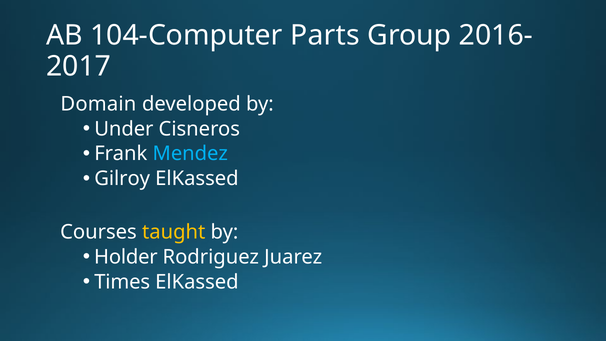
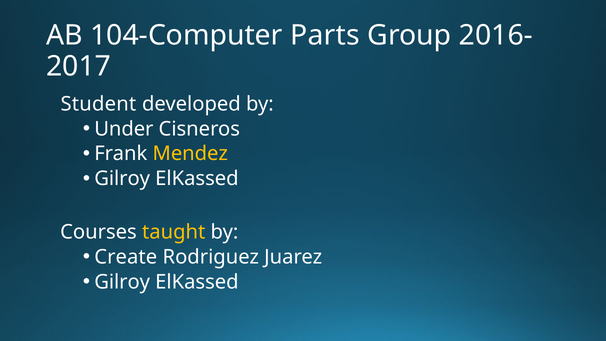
Domain: Domain -> Student (98, 104)
Mendez colour: light blue -> yellow (190, 154)
Holder: Holder -> Create (126, 257)
Times: Times -> Gilroy (122, 282)
